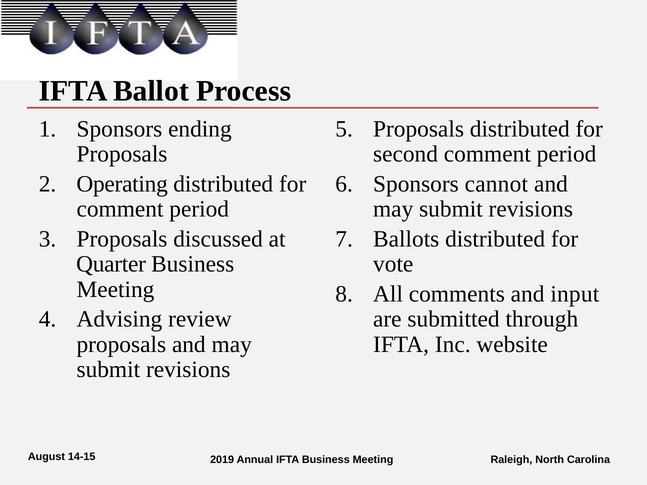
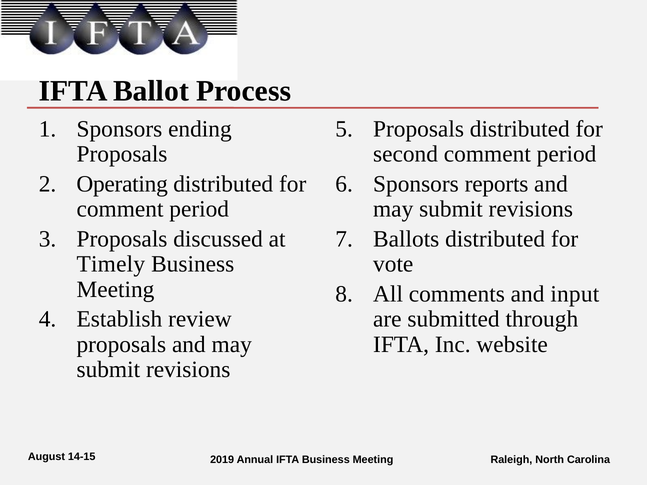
cannot: cannot -> reports (497, 184)
Quarter: Quarter -> Timely (111, 264)
Advising: Advising -> Establish (119, 319)
